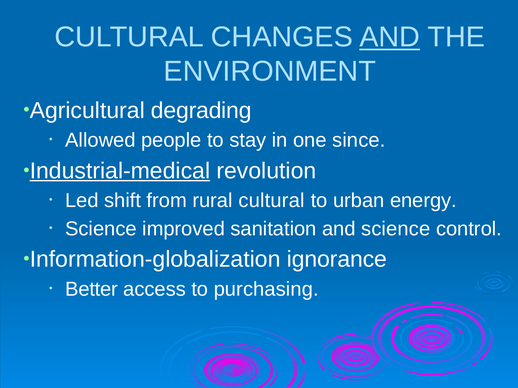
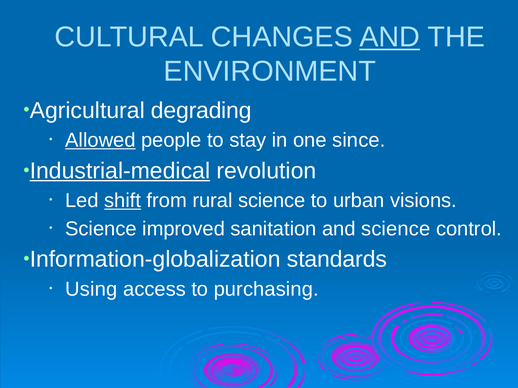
Allowed underline: none -> present (100, 140)
shift underline: none -> present (123, 201)
rural cultural: cultural -> science (272, 201)
energy: energy -> visions (423, 201)
ignorance: ignorance -> standards (337, 260)
Better: Better -> Using (91, 289)
